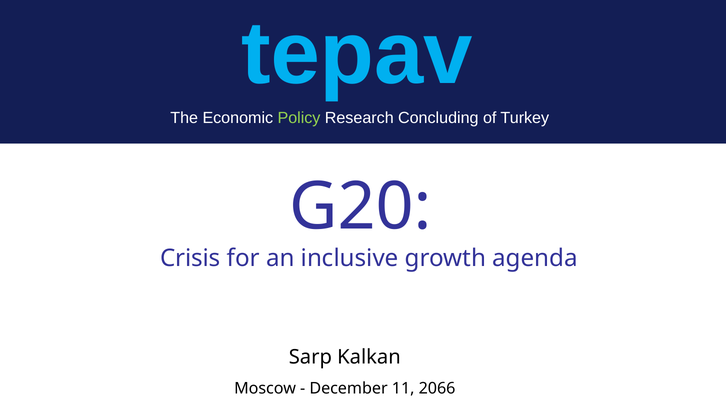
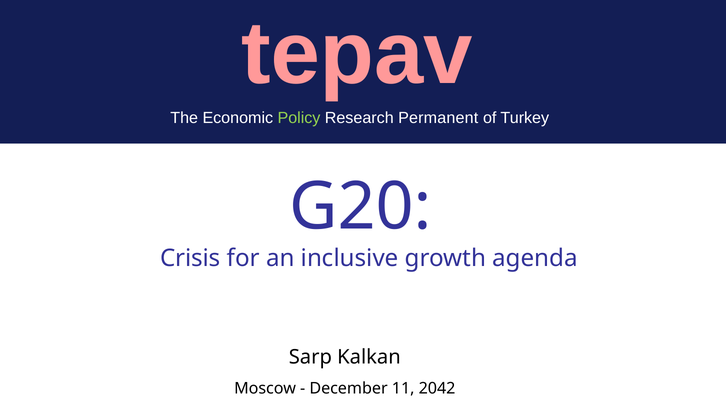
tepav colour: light blue -> pink (357, 54)
Concluding: Concluding -> Permanent (438, 118)
2066: 2066 -> 2042 (437, 389)
